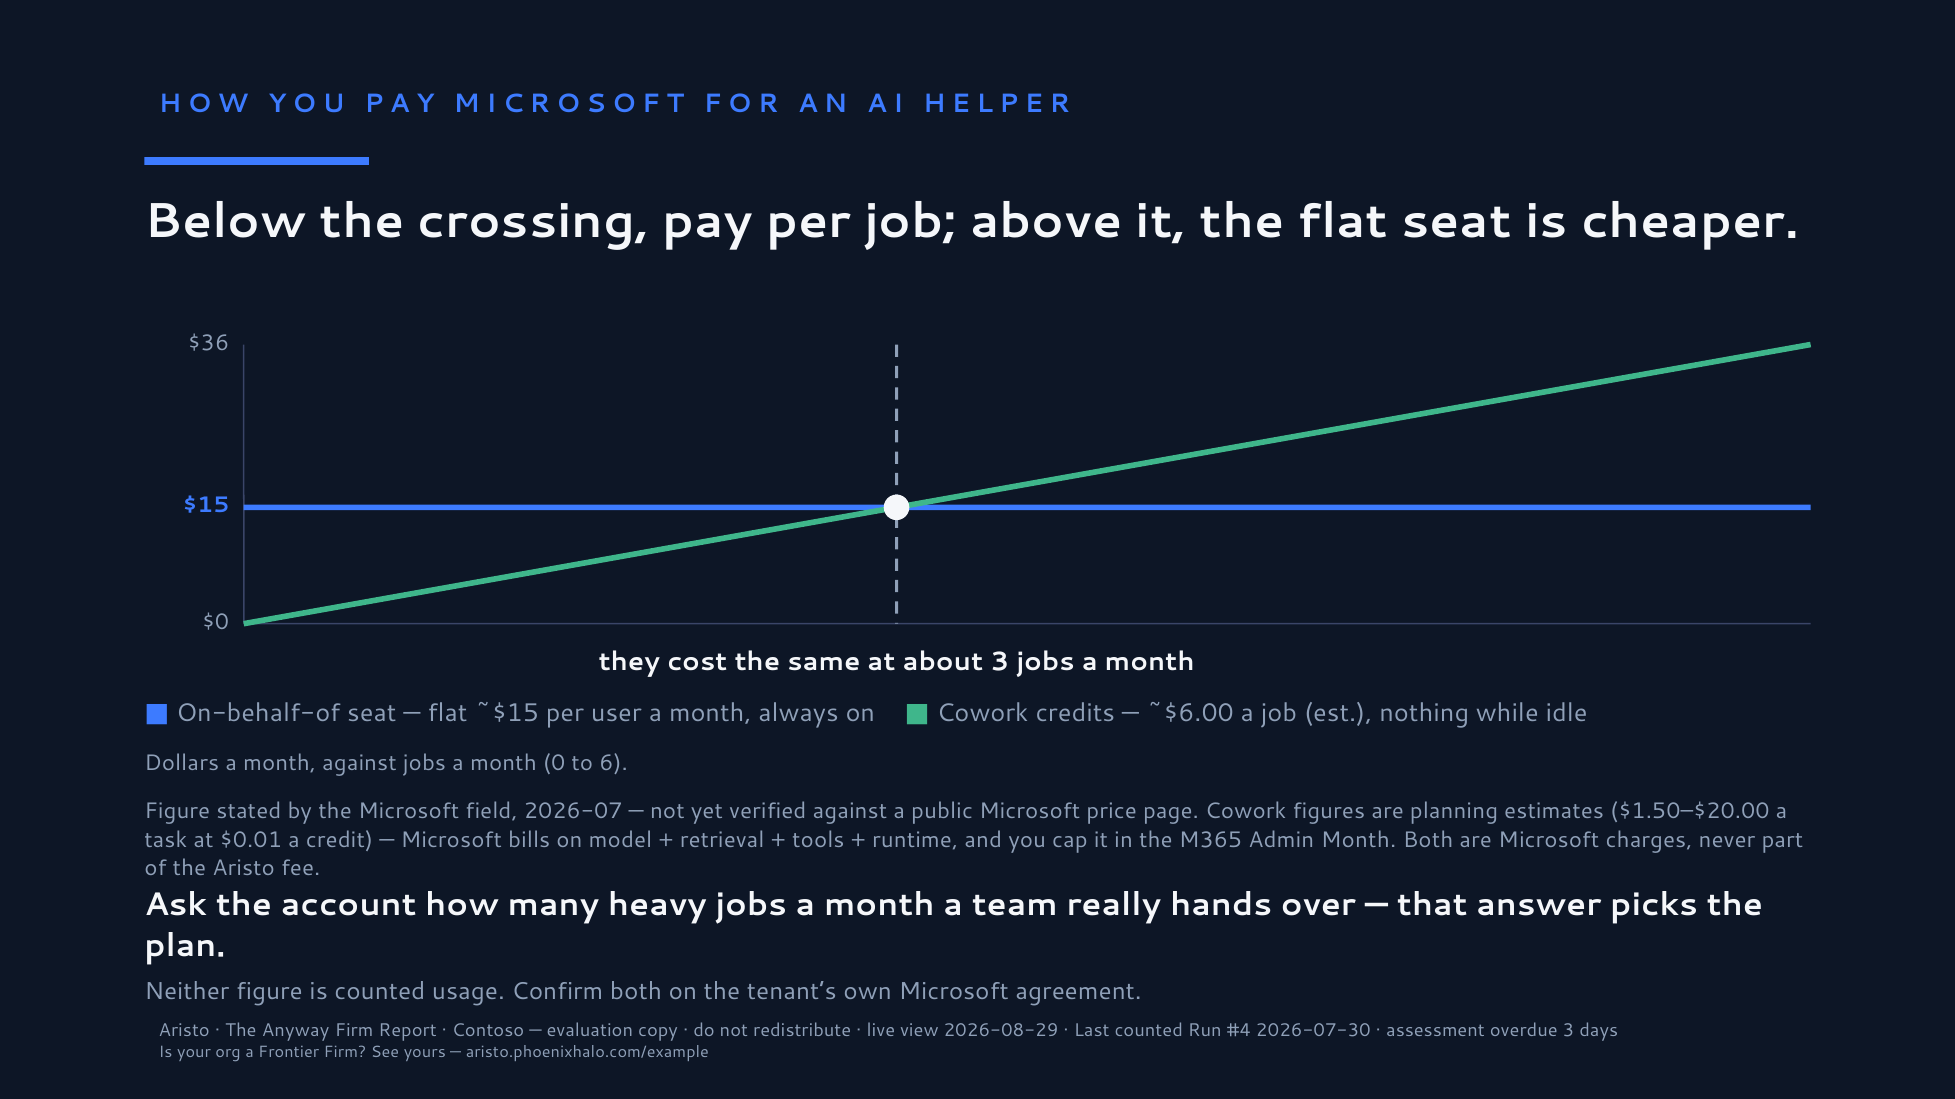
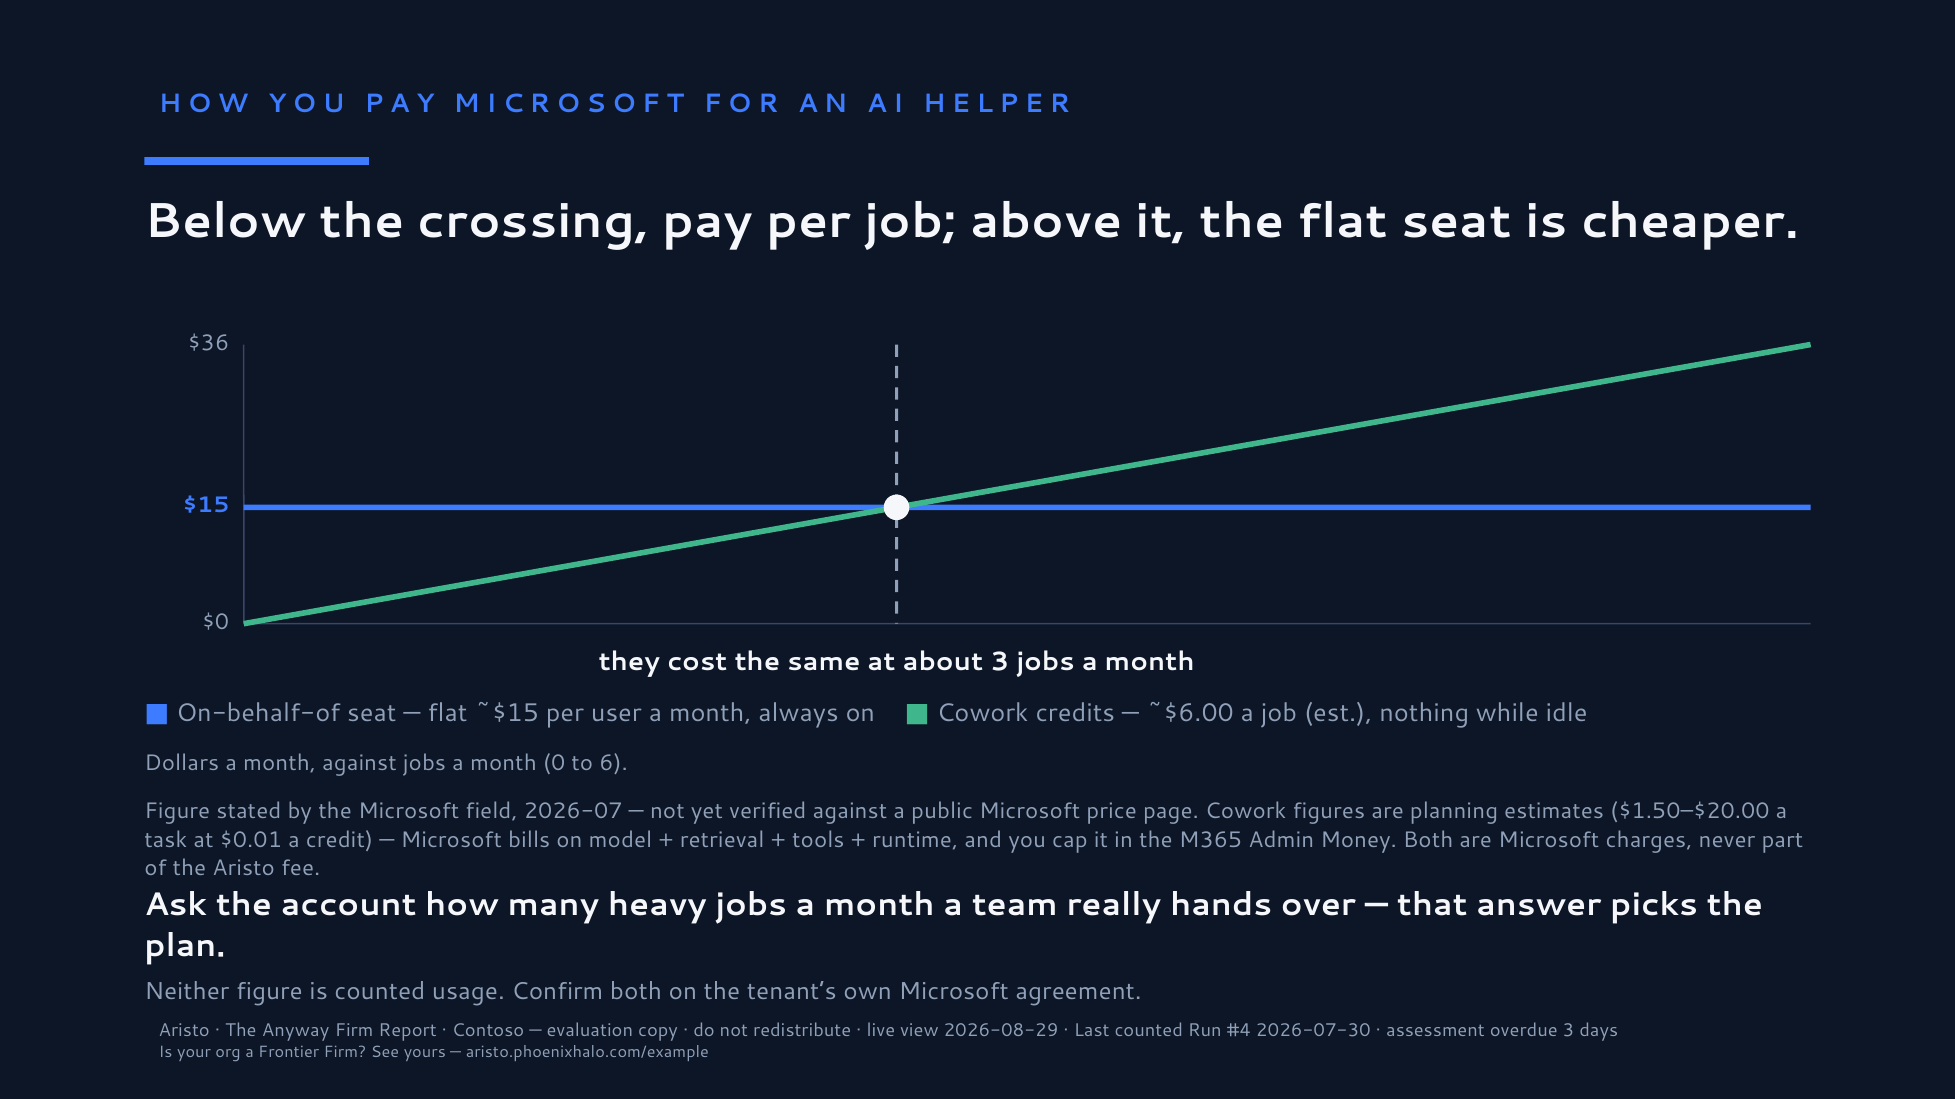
Admin Month: Month -> Money (1359, 840)
